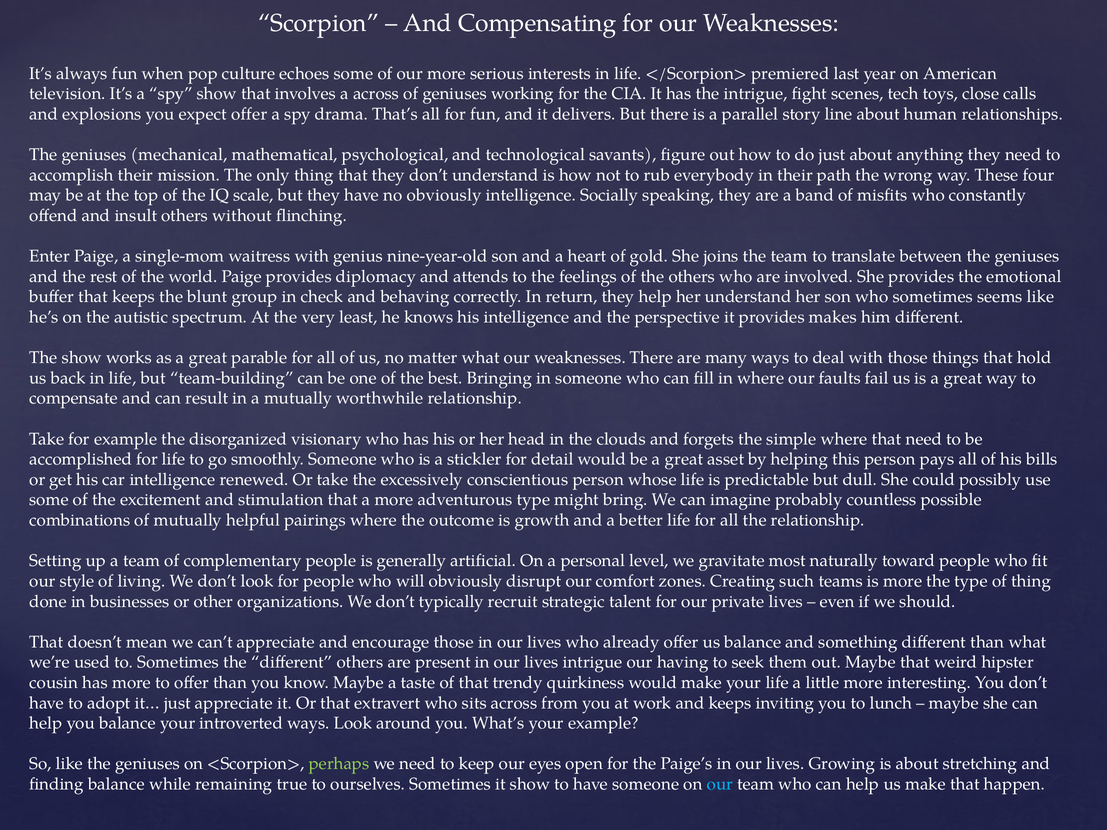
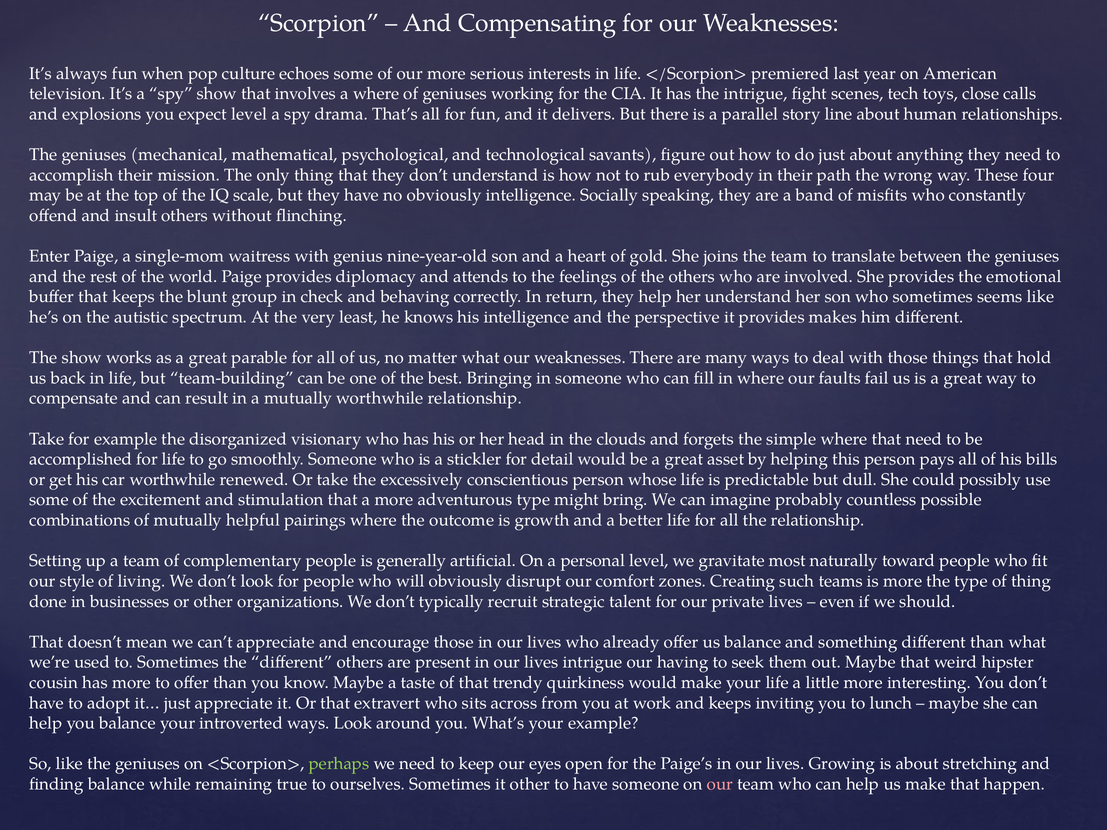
a across: across -> where (376, 94)
expect offer: offer -> level (249, 114)
car intelligence: intelligence -> worthwhile (173, 480)
it show: show -> other (530, 784)
our colour: light blue -> pink (720, 784)
